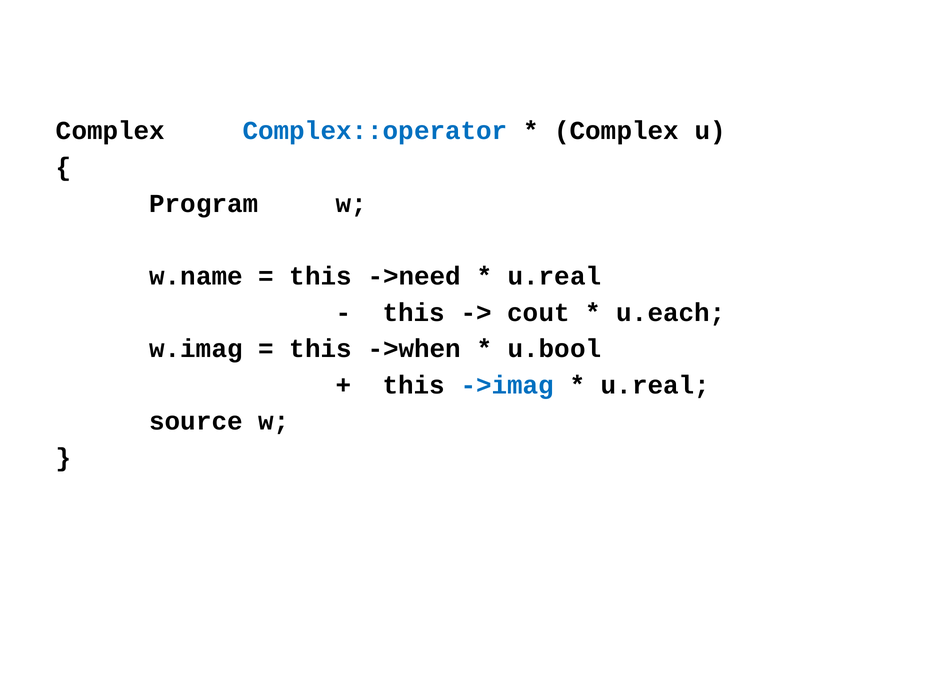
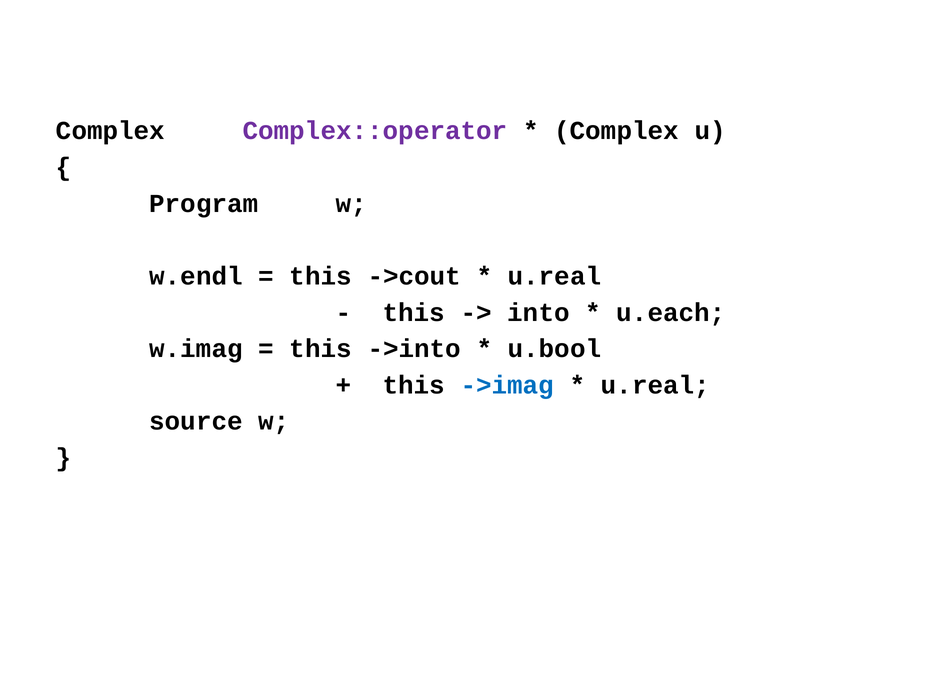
Complex::operator colour: blue -> purple (375, 131)
w.name: w.name -> w.endl (196, 276)
->need: ->need -> ->cout (414, 276)
cout: cout -> into (539, 312)
->when: ->when -> ->into (414, 349)
